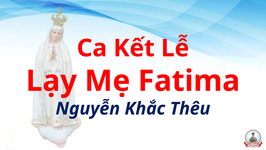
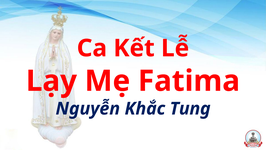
Thêu: Thêu -> Tung (190, 108)
